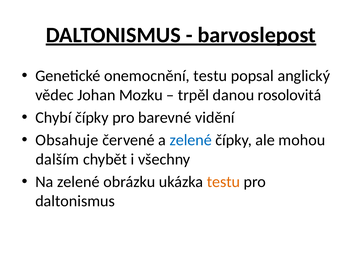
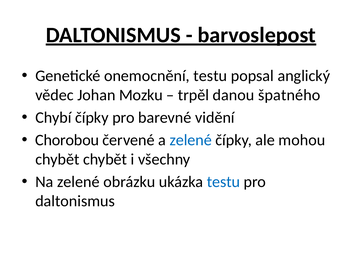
rosolovitá: rosolovitá -> špatného (289, 95)
Obsahuje: Obsahuje -> Chorobou (67, 140)
dalším: dalším -> chybět (57, 160)
testu colour: orange -> blue (223, 182)
